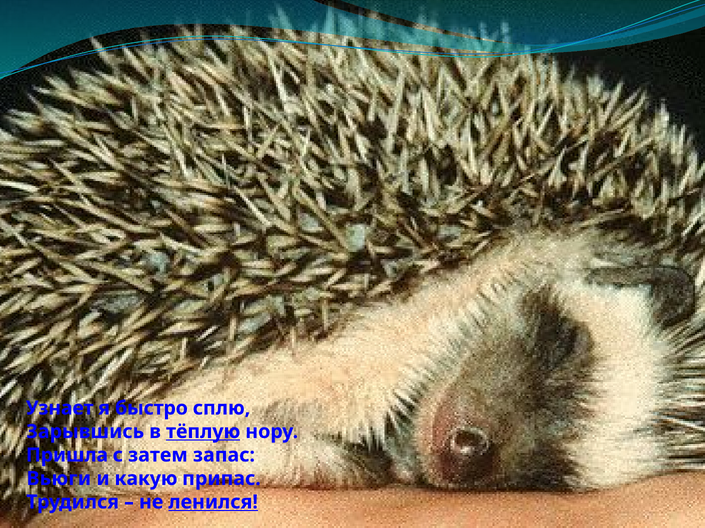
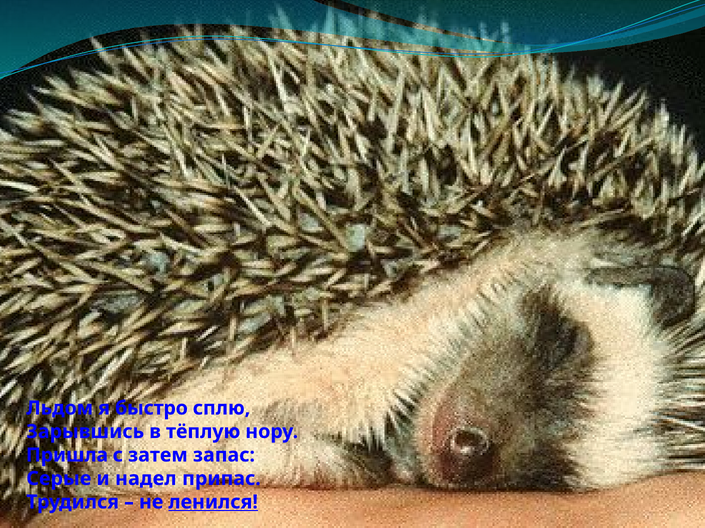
Узнает: Узнает -> Льдом (60, 409)
тёплую underline: present -> none (203, 432)
Вьюги: Вьюги -> Серые (59, 479)
какую: какую -> надел (146, 479)
